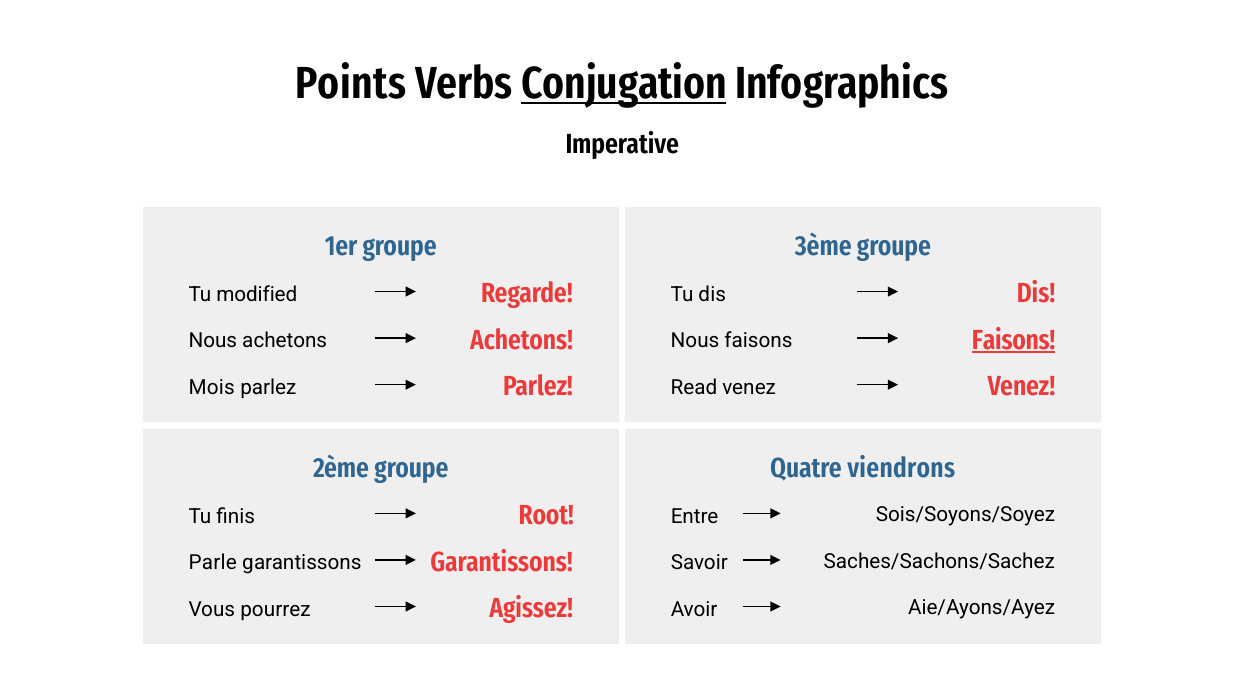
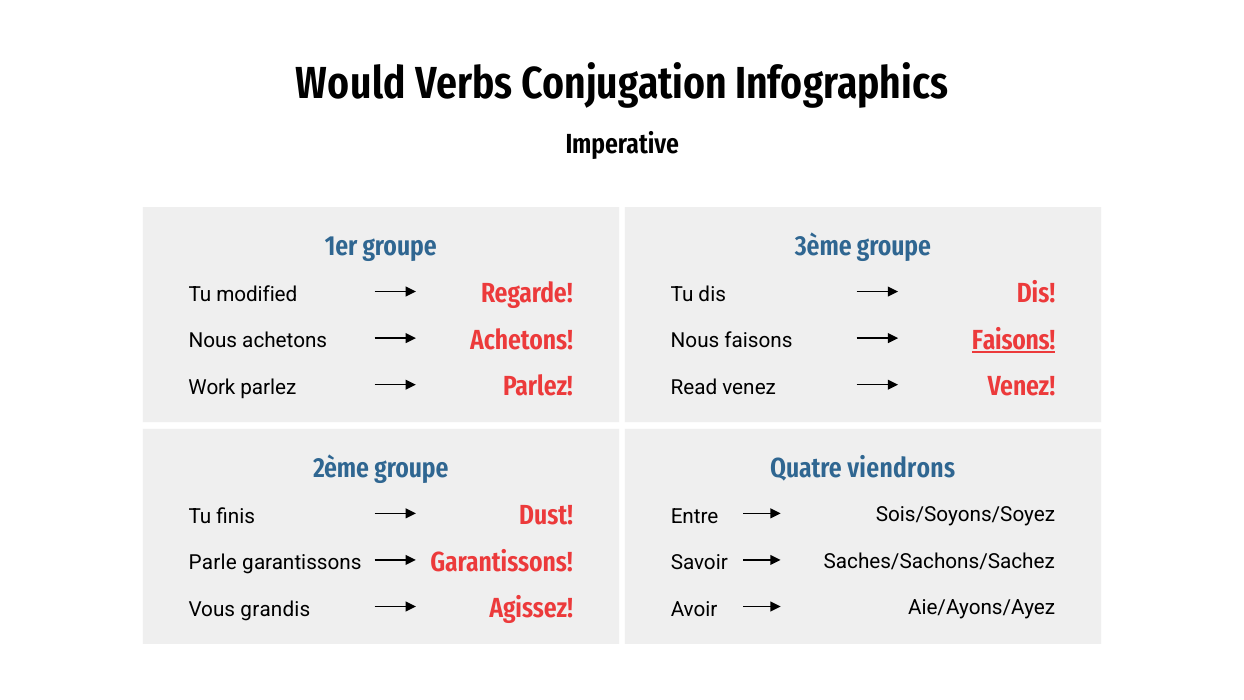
Points: Points -> Would (351, 84)
Conjugation underline: present -> none (624, 84)
Mois: Mois -> Work (212, 388)
Root: Root -> Dust (546, 515)
pourrez: pourrez -> grandis (275, 609)
